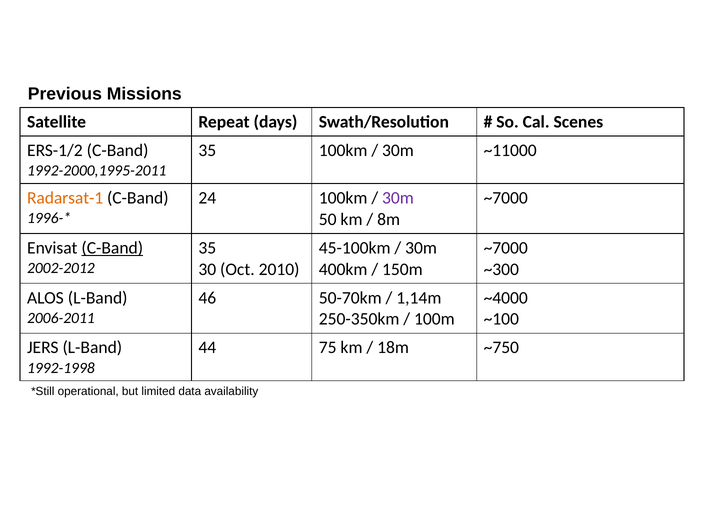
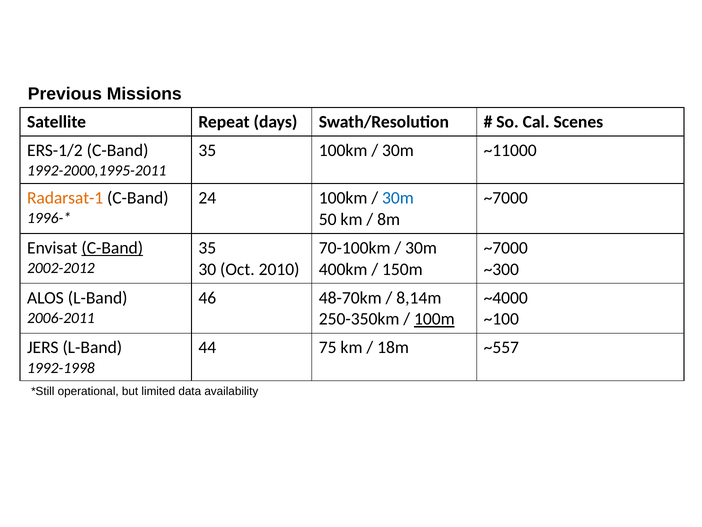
30m colour: purple -> blue (398, 198)
45-100km: 45-100km -> 70-100km (355, 248)
50-70km: 50-70km -> 48-70km (350, 297)
1,14m: 1,14m -> 8,14m (419, 297)
100m underline: none -> present (434, 319)
~750: ~750 -> ~557 (501, 347)
